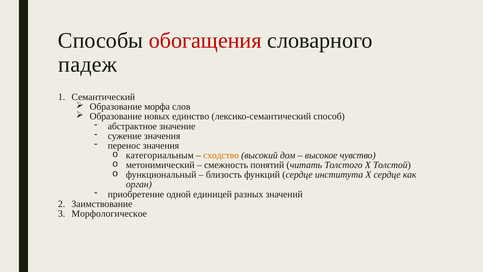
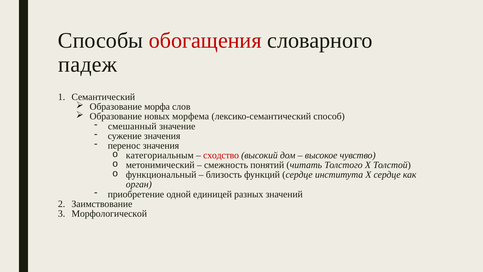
единство: единство -> морфема (191, 116)
абстрактное: абстрактное -> смешанный (132, 126)
сходство colour: orange -> red (221, 155)
Морфологическое: Морфологическое -> Морфологической (109, 213)
